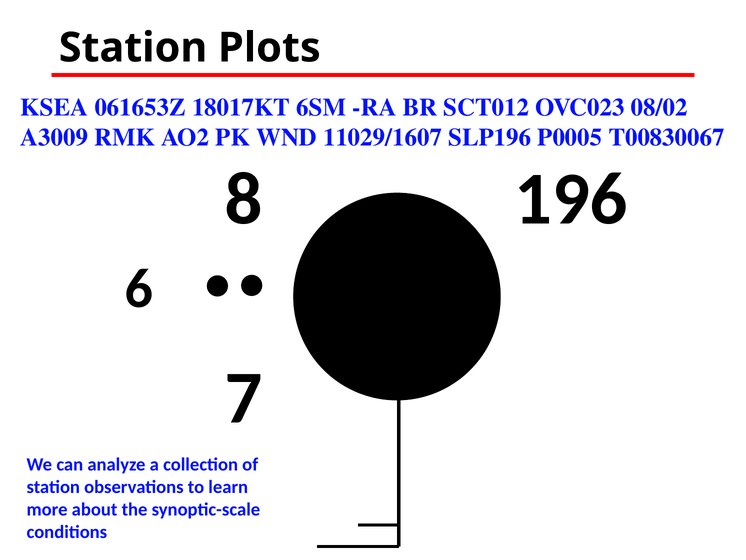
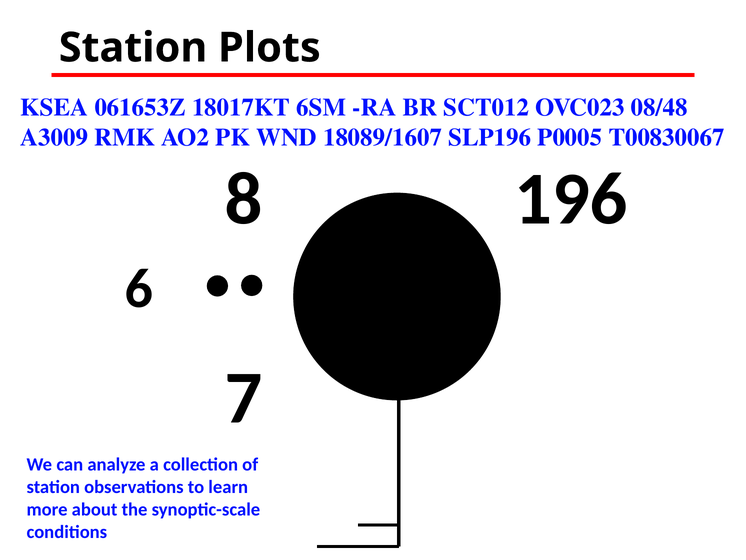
08/02: 08/02 -> 08/48 (659, 107)
11029/1607: 11029/1607 -> 18089/1607 (383, 137)
